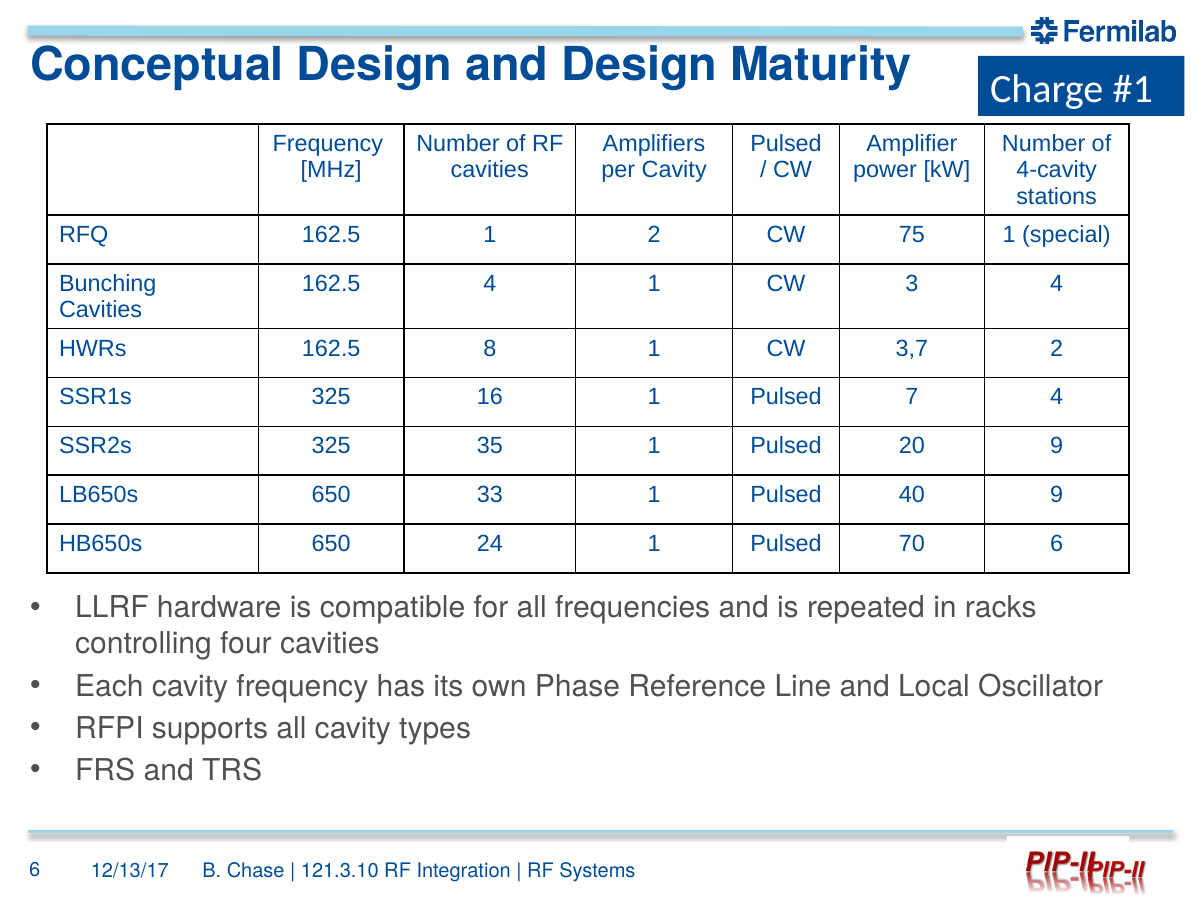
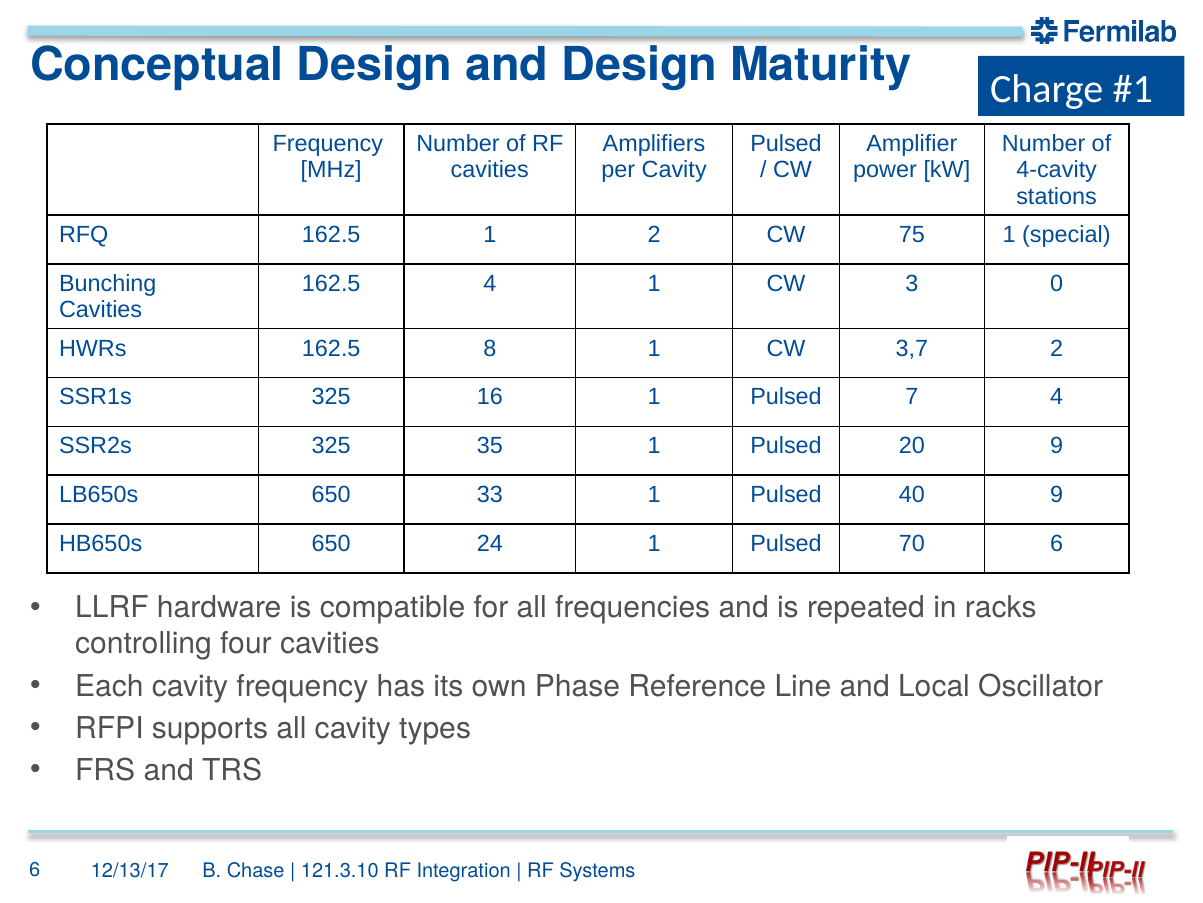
3 4: 4 -> 0 (1057, 283)
